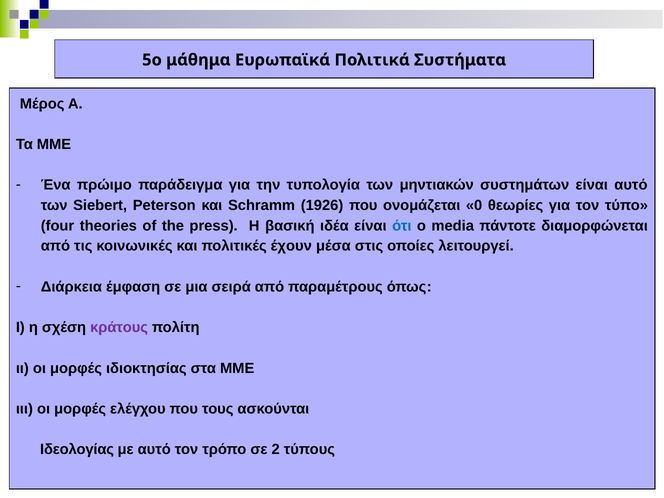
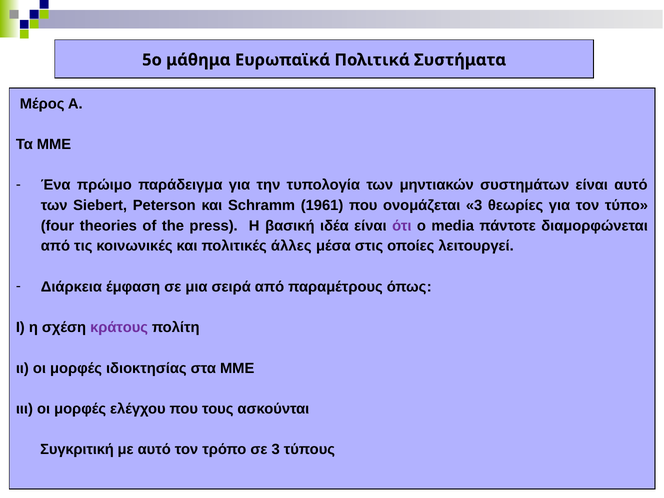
1926: 1926 -> 1961 (322, 205)
ονομάζεται 0: 0 -> 3 (474, 205)
ότι colour: blue -> purple (402, 226)
έχουν: έχουν -> άλλες (291, 246)
Ιδεολογίας: Ιδεολογίας -> Συγκριτική (77, 450)
σε 2: 2 -> 3 (276, 450)
